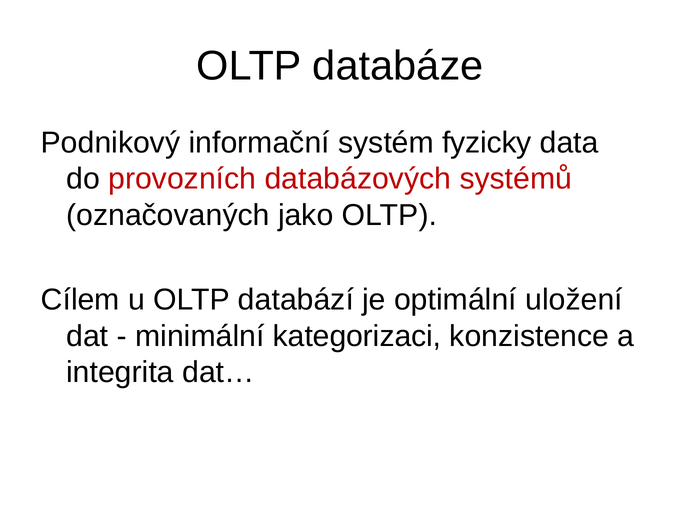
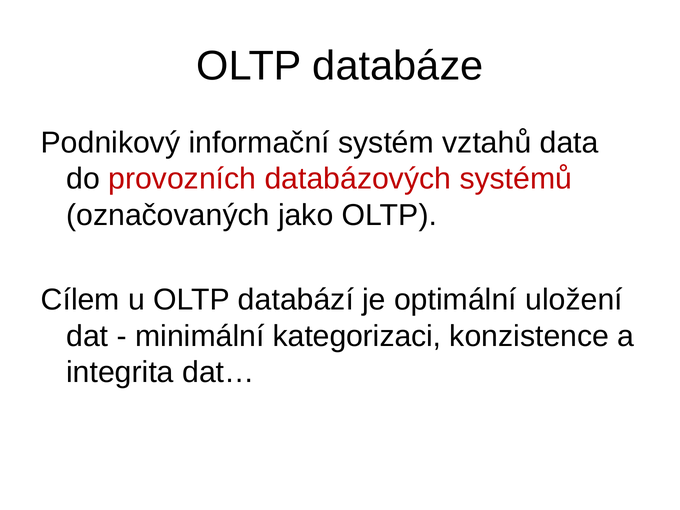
fyzicky: fyzicky -> vztahů (487, 143)
